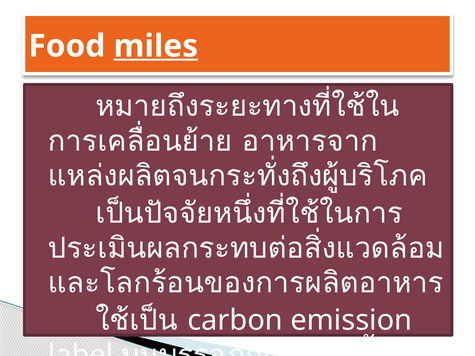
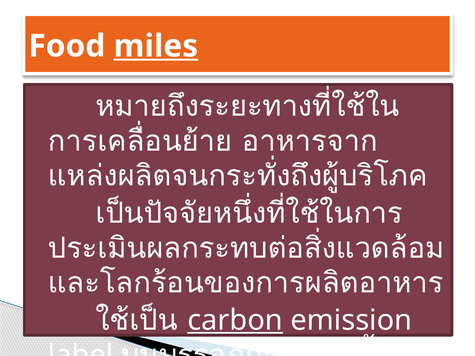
carbon underline: none -> present (235, 321)
